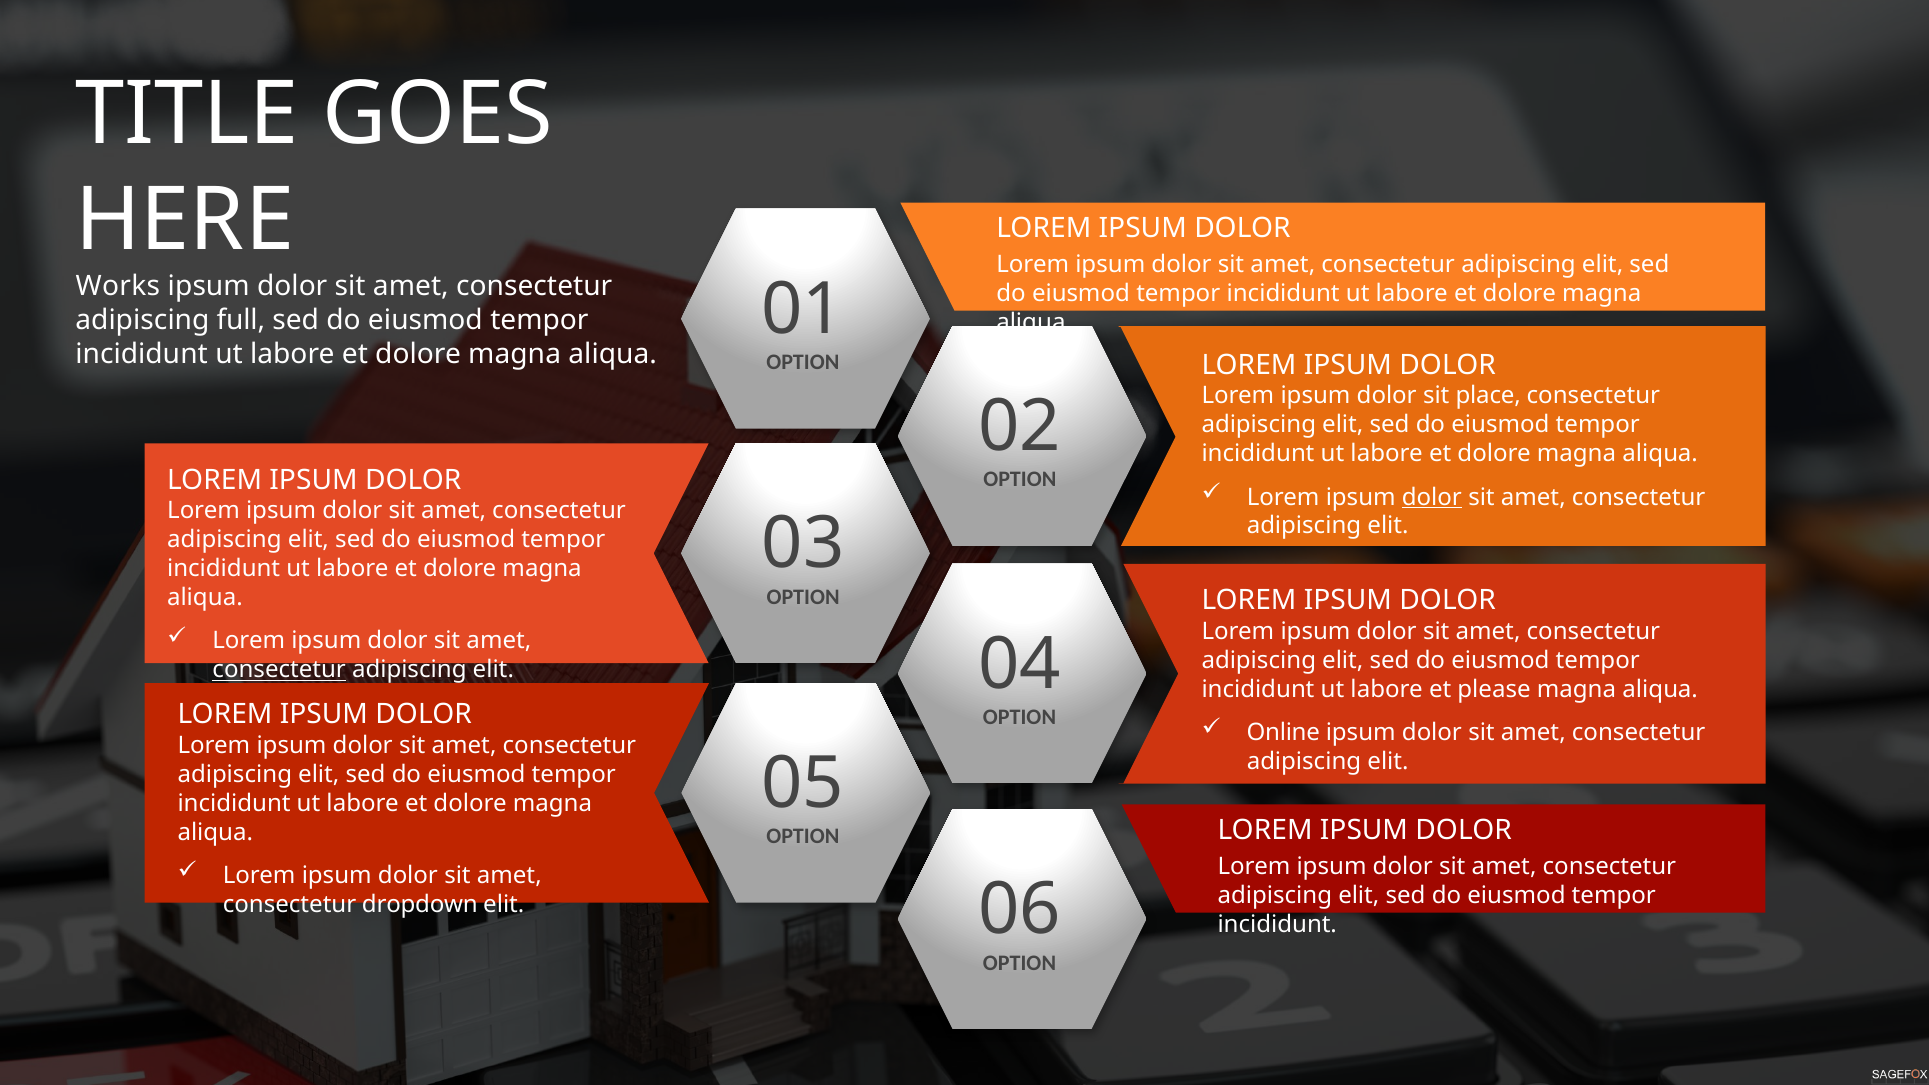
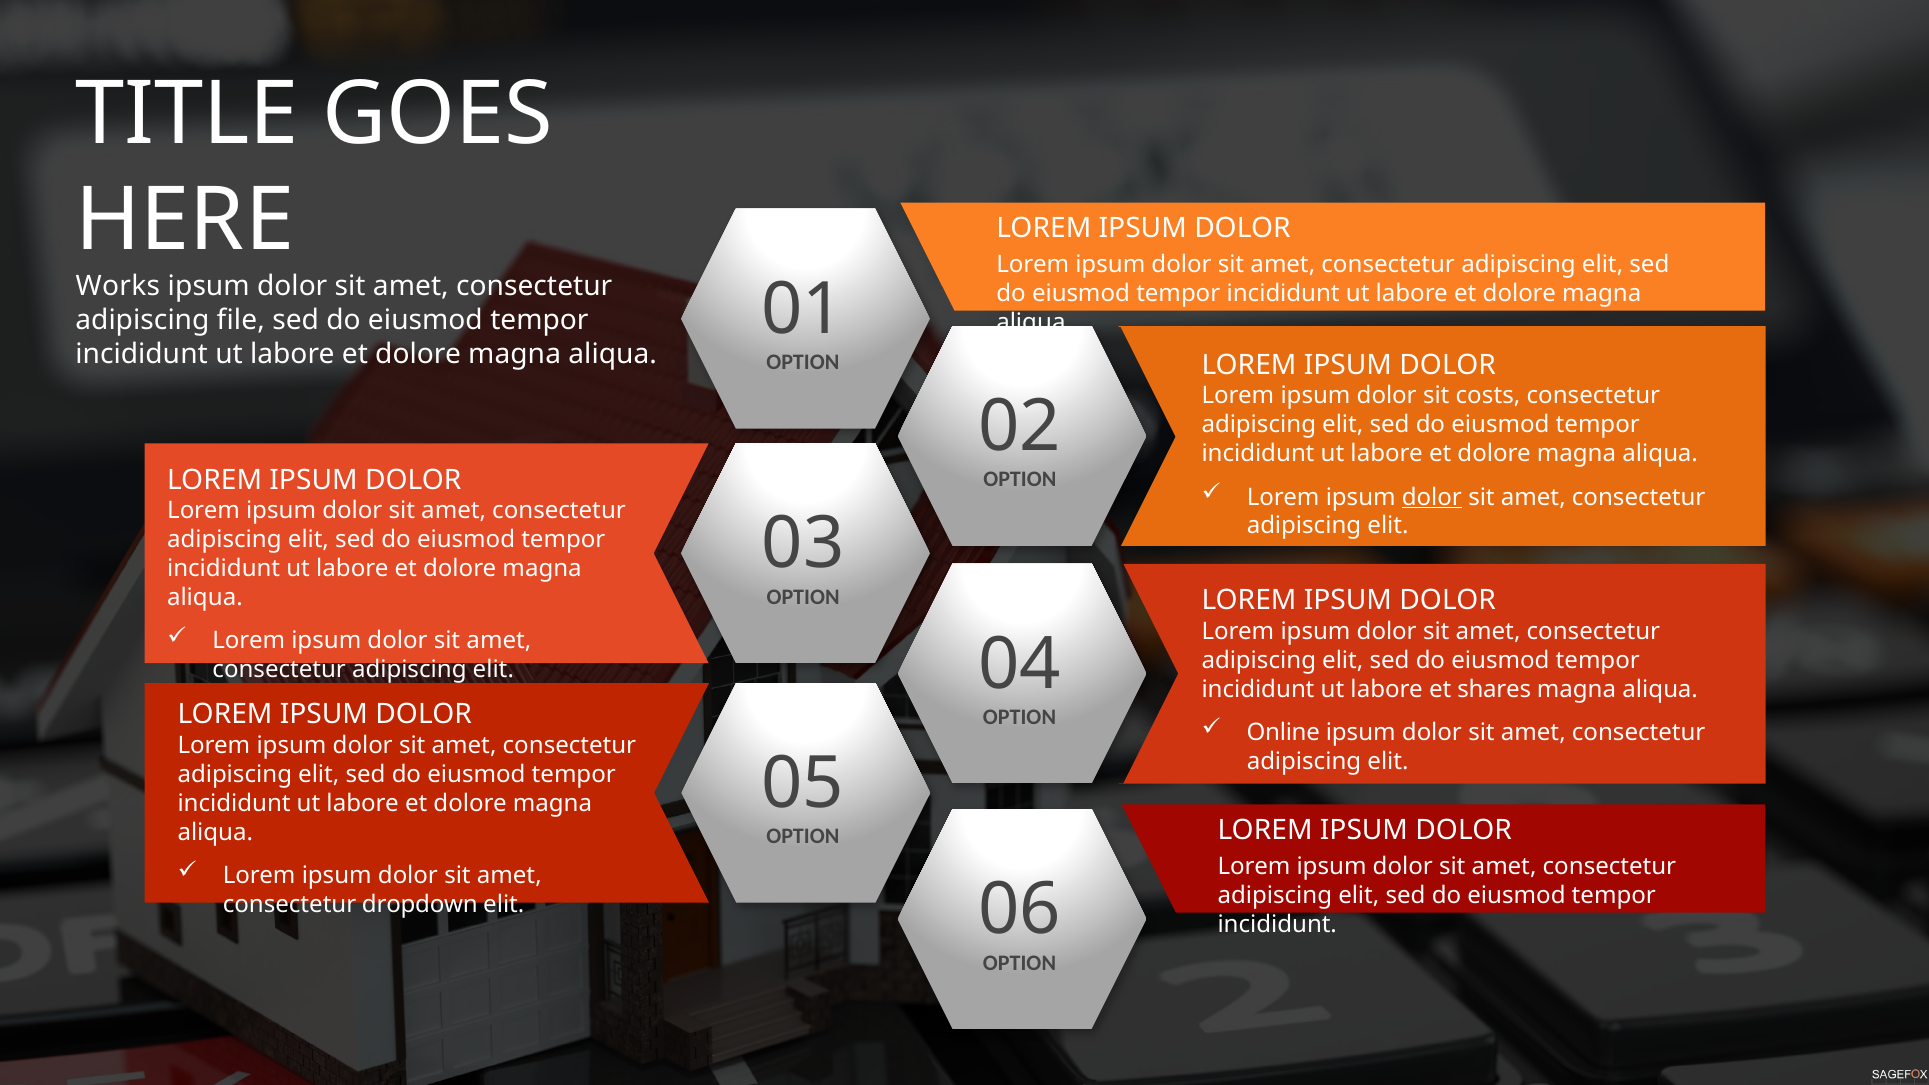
full: full -> file (241, 320)
place: place -> costs (1488, 396)
consectetur underline: present -> none (279, 670)
please: please -> shares (1494, 689)
